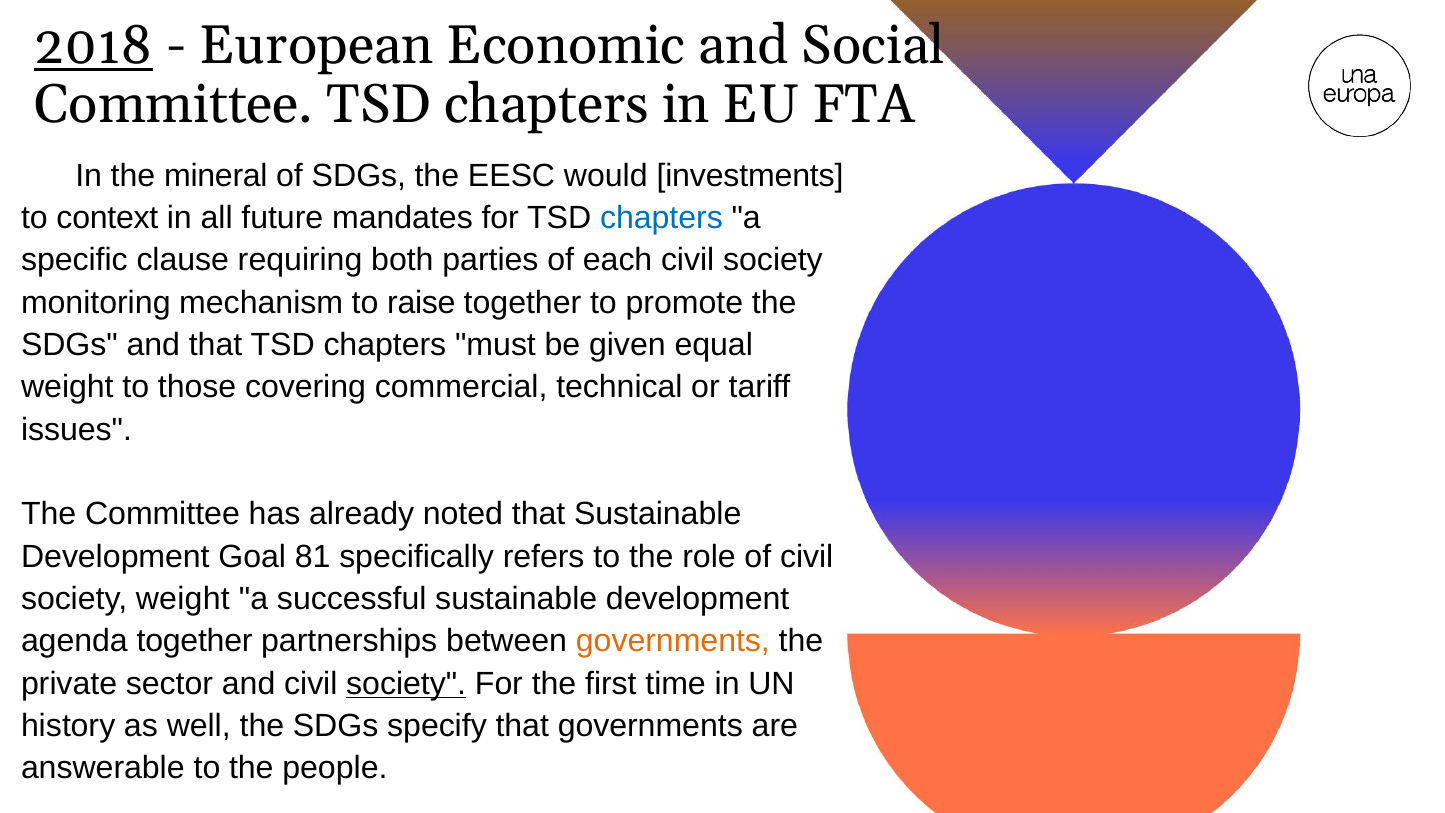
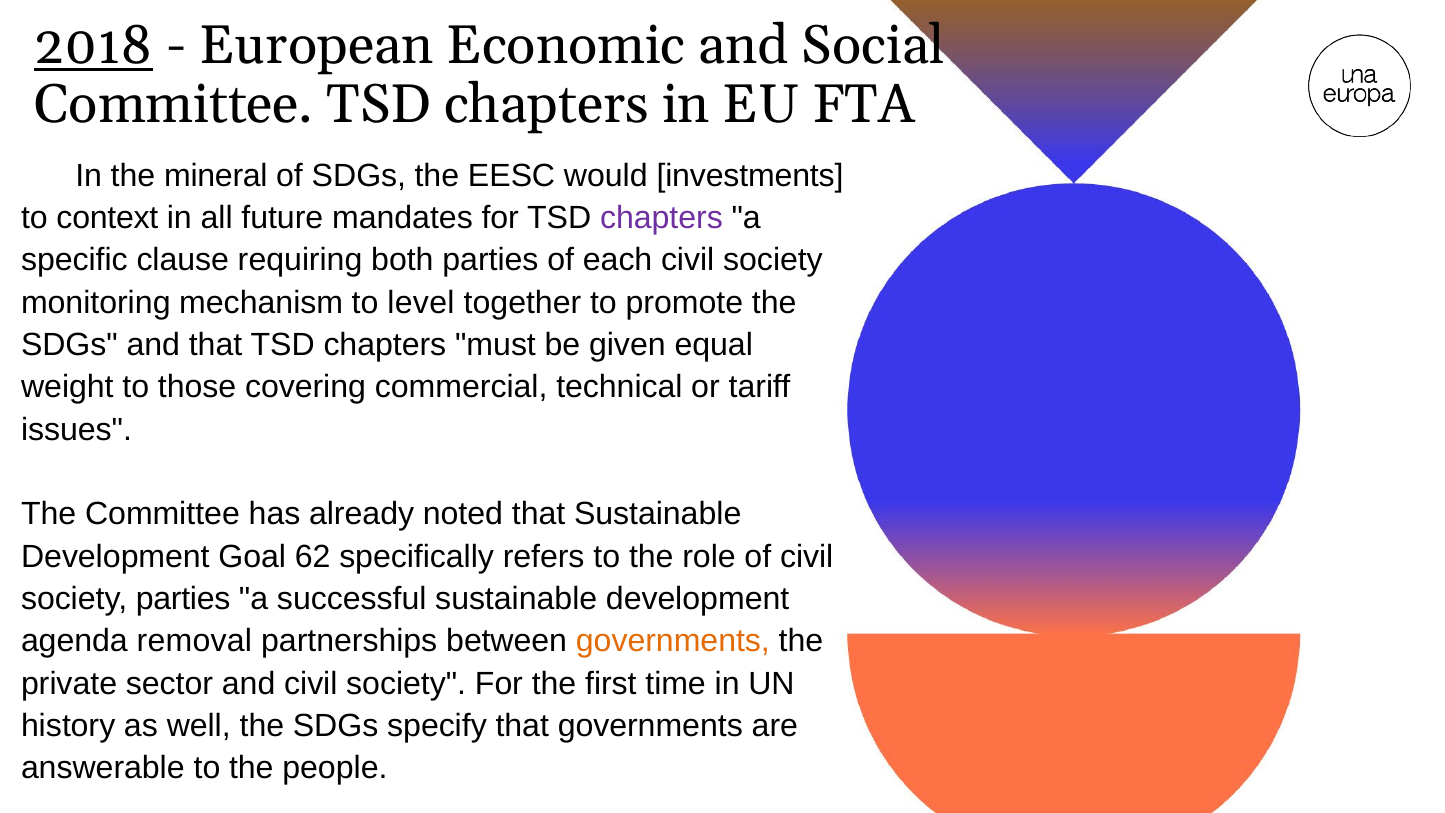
chapters colour: blue -> purple (661, 218)
raise: raise -> level (421, 303)
81: 81 -> 62 (313, 557)
society weight: weight -> parties (183, 599)
agenda together: together -> removal (194, 641)
society underline: present -> none (406, 684)
